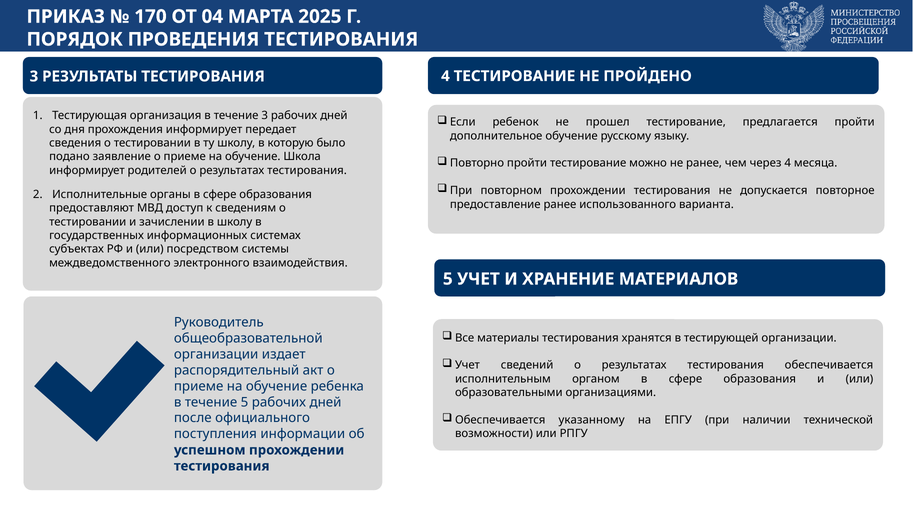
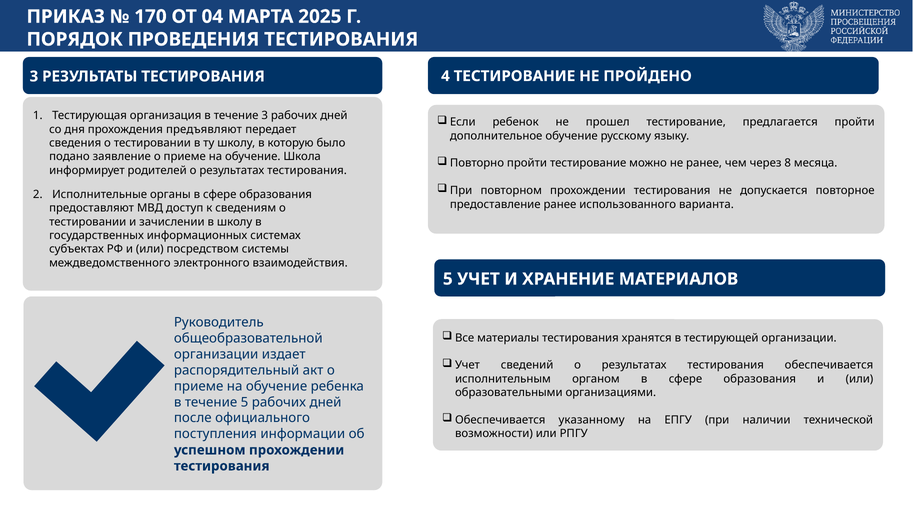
прохождения информирует: информирует -> предъявляют (204, 129)
через 4: 4 -> 8 (788, 163)
